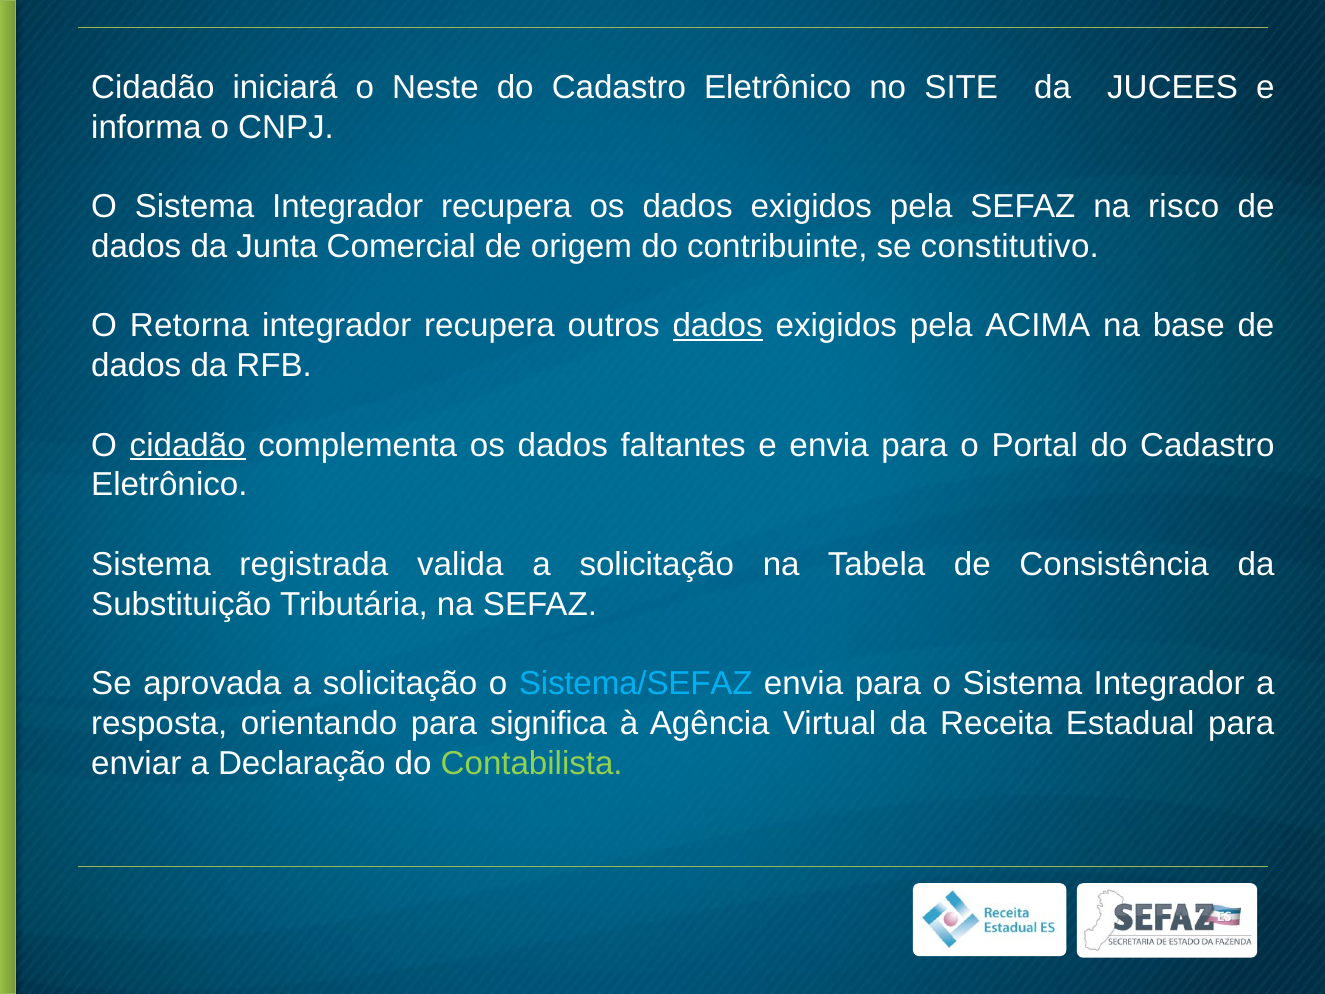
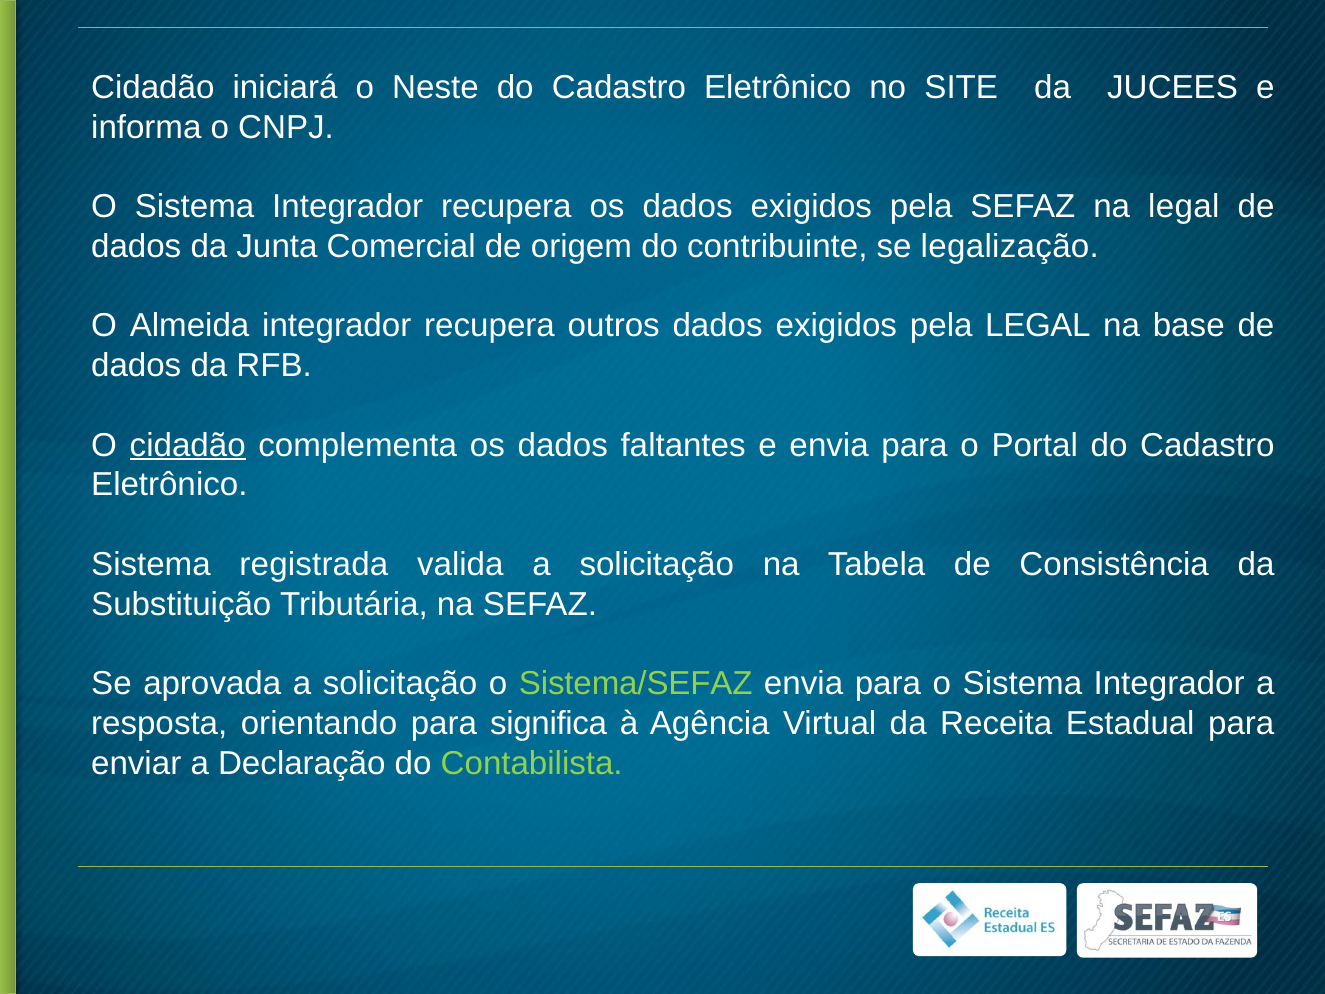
na risco: risco -> legal (1184, 207)
constitutivo: constitutivo -> legalização (1010, 246)
Retorna: Retorna -> Almeida (190, 326)
dados underline: present -> none (718, 326)
pela ACIMA: ACIMA -> LEGAL (1038, 326)
Sistema/SEFAZ colour: light blue -> light green (636, 684)
